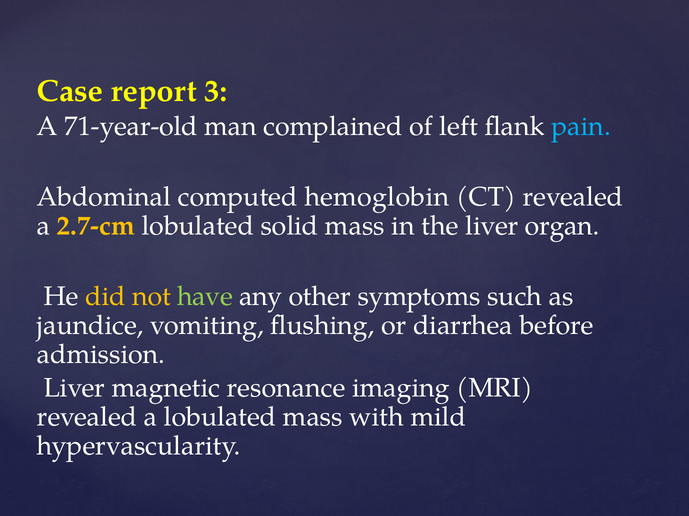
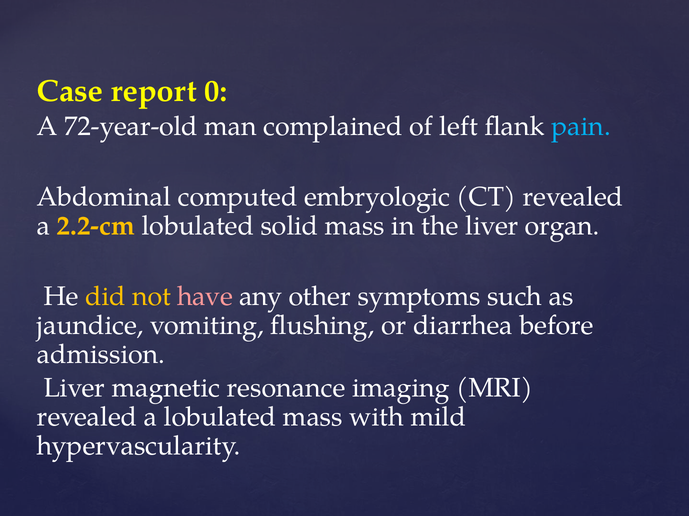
3: 3 -> 0 (216, 91)
71-year-old: 71-year-old -> 72-year-old (131, 127)
hemoglobin: hemoglobin -> embryologic (377, 197)
2.7-cm: 2.7-cm -> 2.2-cm (96, 226)
have colour: light green -> pink (205, 297)
